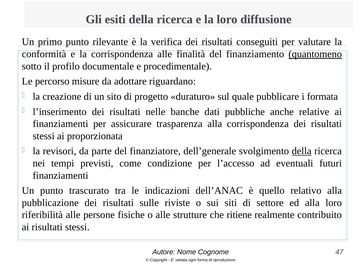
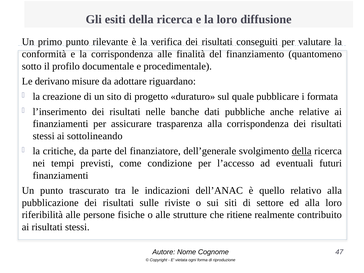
quantomeno underline: present -> none (315, 54)
percorso: percorso -> derivano (52, 81)
proporzionata: proporzionata -> sottolineando (95, 136)
revisori: revisori -> critiche (60, 151)
